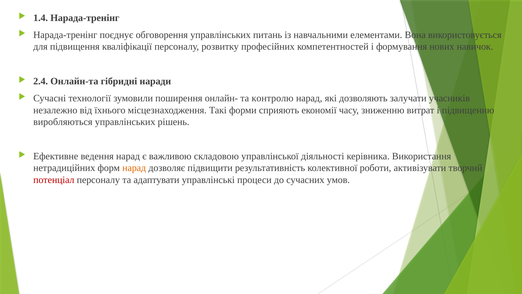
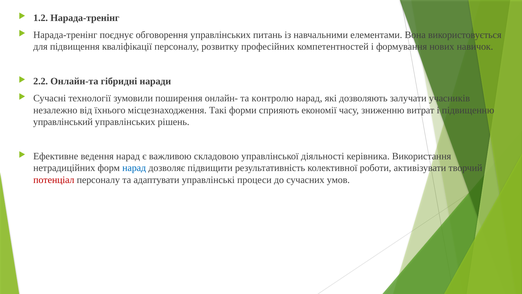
1.4: 1.4 -> 1.2 (41, 18)
2.4: 2.4 -> 2.2 (41, 81)
виробляються: виробляються -> управлінський (63, 122)
нарад colour: orange -> blue (134, 168)
